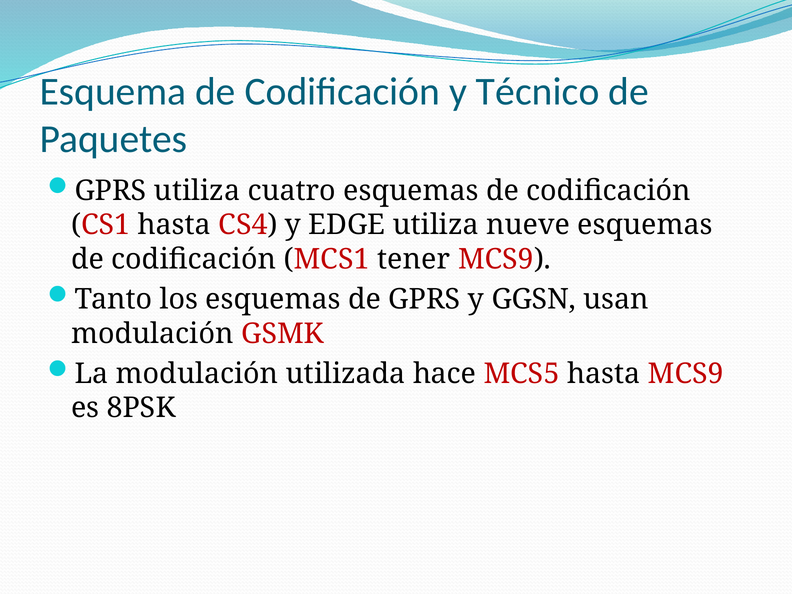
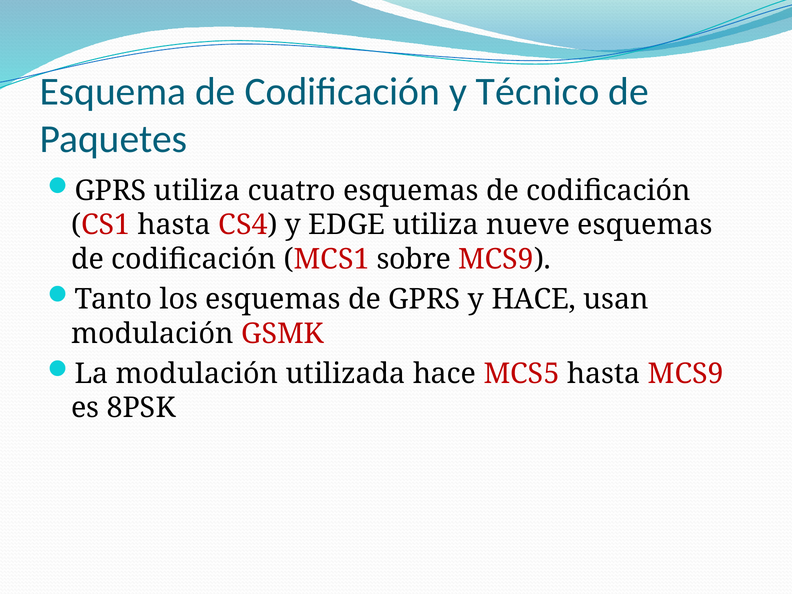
tener: tener -> sobre (414, 259)
y GGSN: GGSN -> HACE (534, 299)
